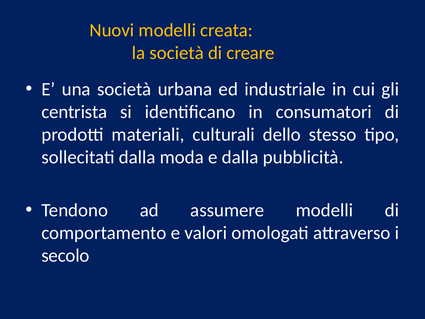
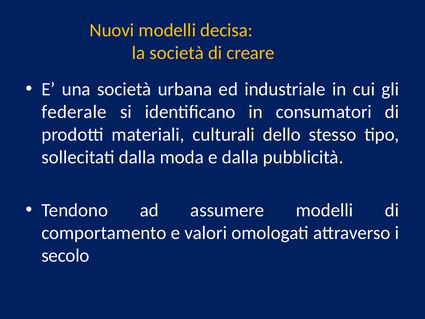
creata: creata -> decisa (227, 30)
centrista: centrista -> federale (74, 112)
